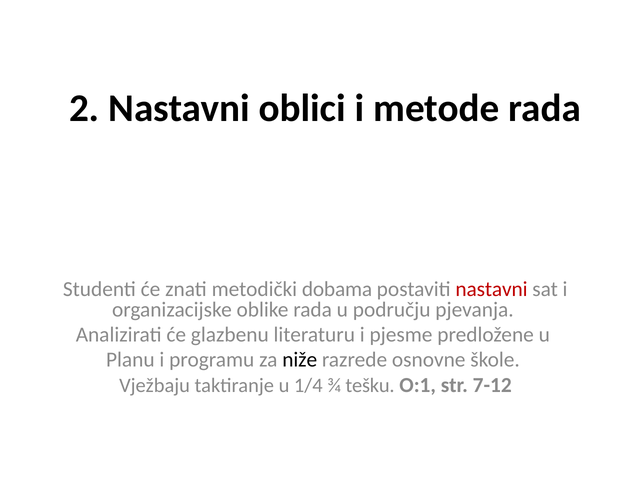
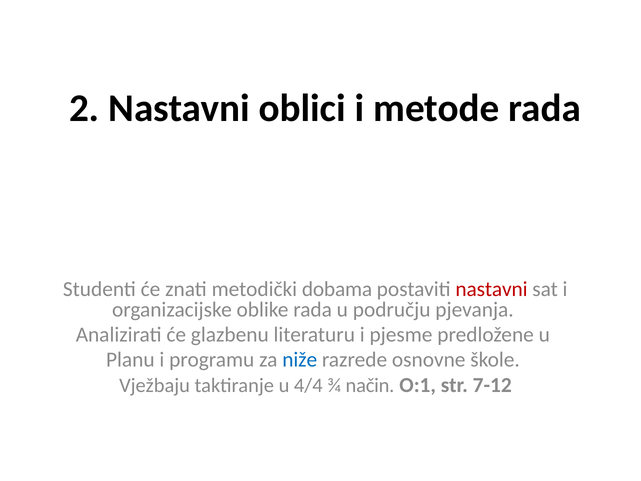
niže colour: black -> blue (300, 360)
1/4: 1/4 -> 4/4 (308, 385)
tešku: tešku -> način (370, 385)
